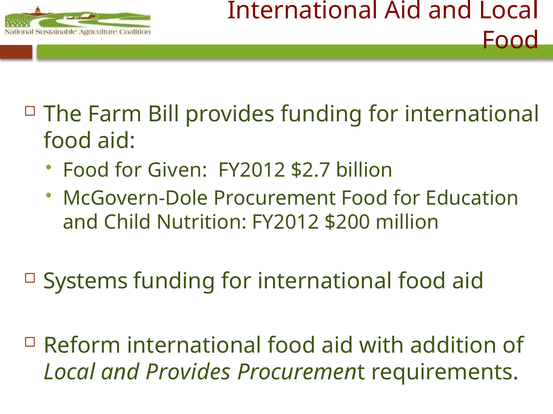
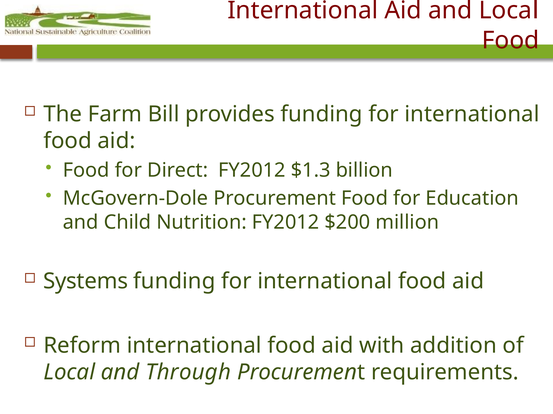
Given: Given -> Direct (178, 171)
$2.7: $2.7 -> $1.3 (311, 171)
and Provides: Provides -> Through (188, 373)
